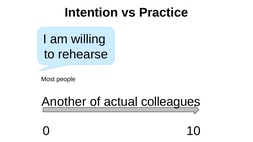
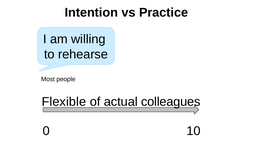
Another: Another -> Flexible (64, 102)
